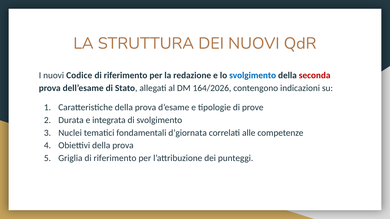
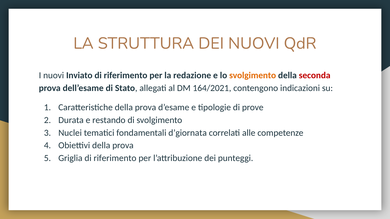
Codice: Codice -> Inviato (79, 76)
svolgimento colour: blue -> orange (253, 76)
164/2026: 164/2026 -> 164/2021 (212, 88)
integrata: integrata -> restando (109, 120)
